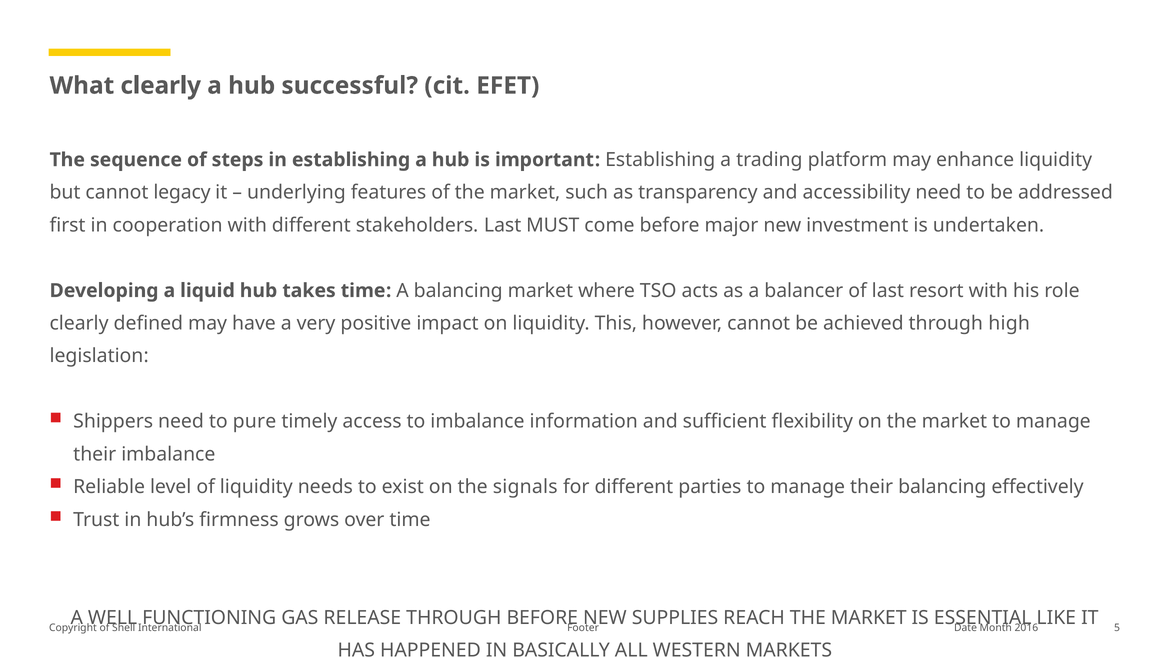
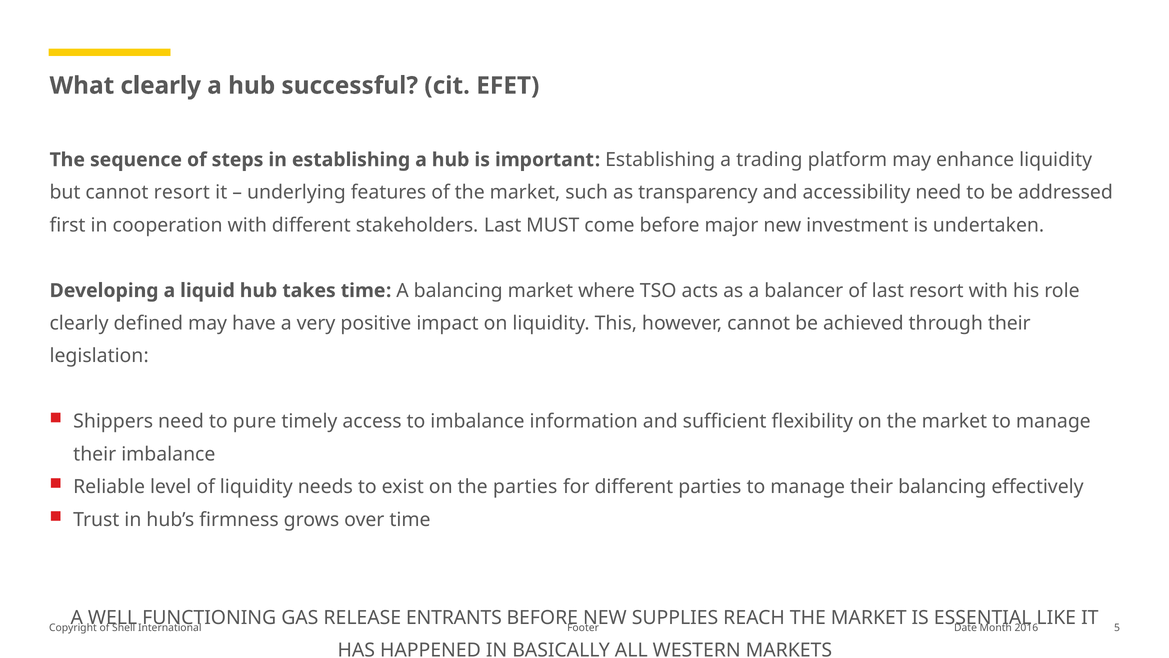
cannot legacy: legacy -> resort (182, 192)
through high: high -> their (1009, 323)
the signals: signals -> parties (525, 487)
RELEASE THROUGH: THROUGH -> ENTRANTS (454, 617)
